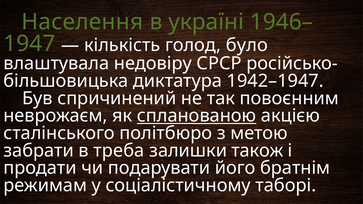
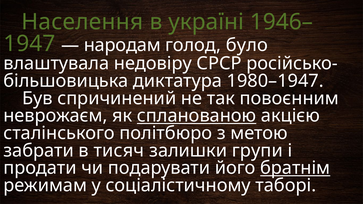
кількість: кількість -> народам (122, 45)
1942–1947: 1942–1947 -> 1980–1947 (275, 81)
треба: треба -> тисяч (119, 151)
також: також -> групи (257, 151)
братнім underline: none -> present (295, 168)
